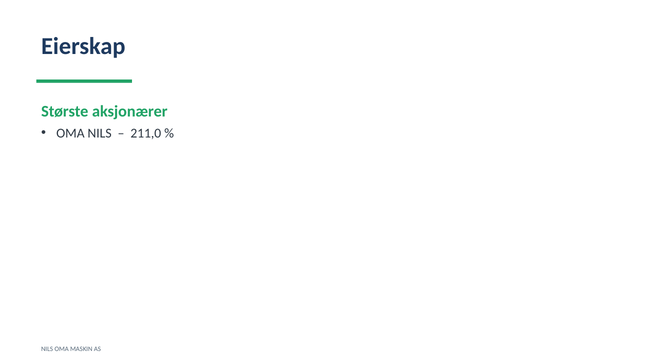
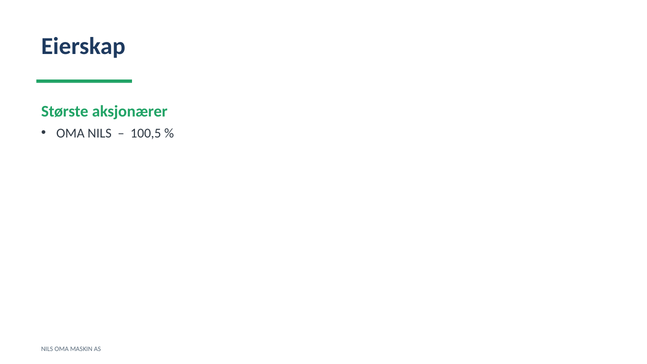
211,0: 211,0 -> 100,5 (146, 133)
